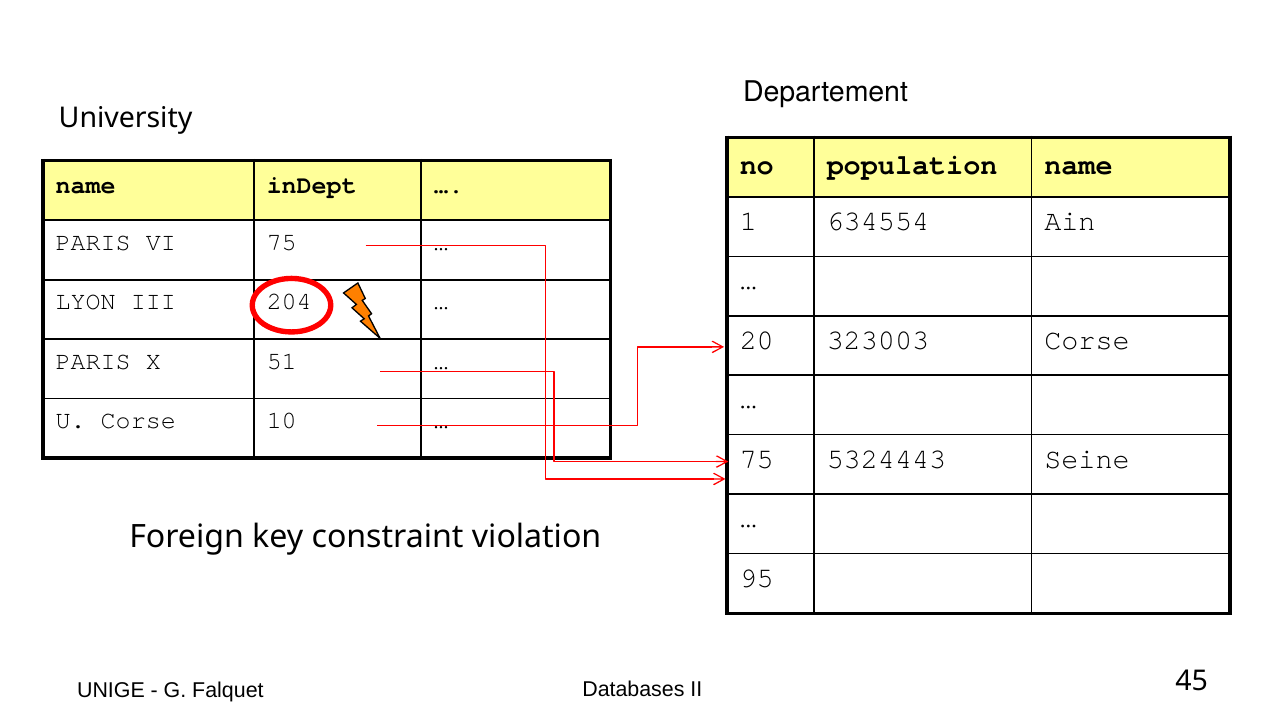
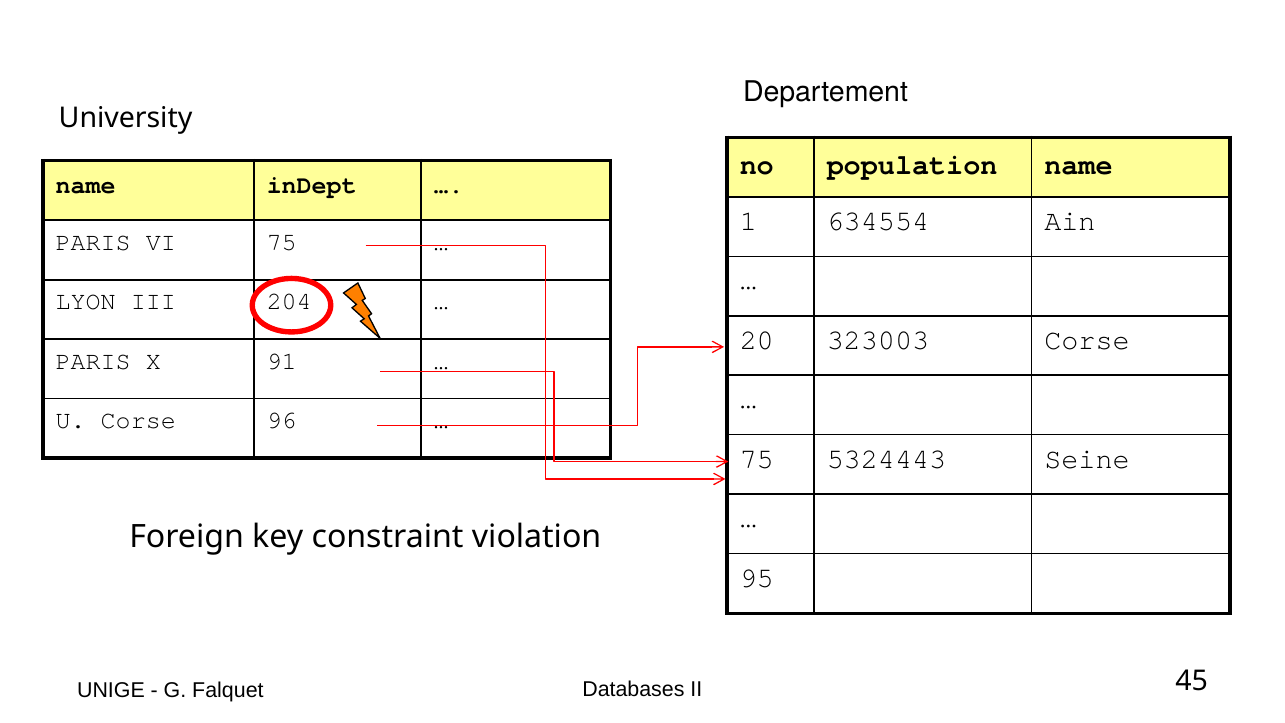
51: 51 -> 91 (282, 361)
10: 10 -> 96 (282, 421)
